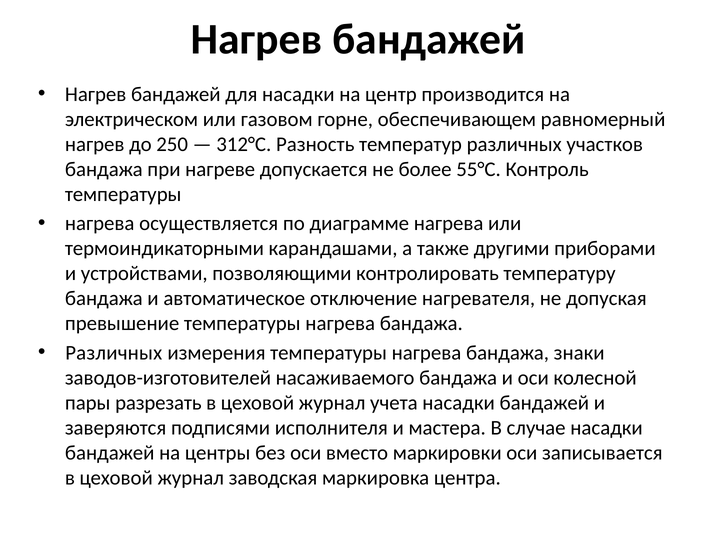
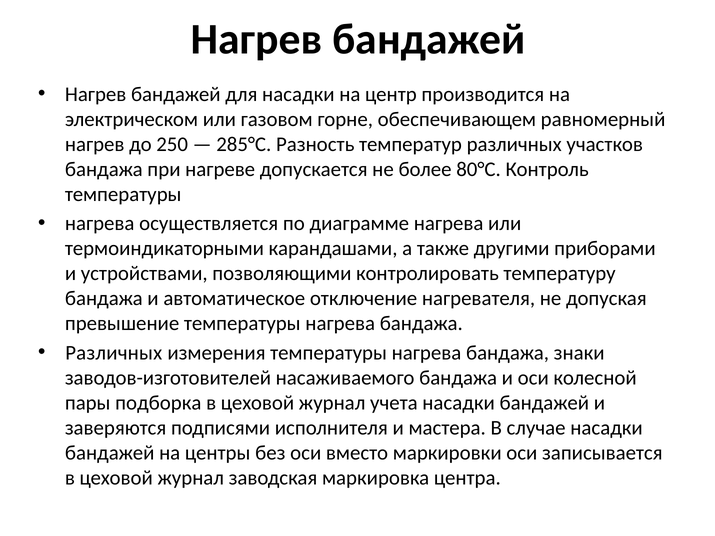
312°С: 312°С -> 285°С (244, 144)
55°С: 55°С -> 80°С (479, 169)
разрезать: разрезать -> подборка (158, 403)
